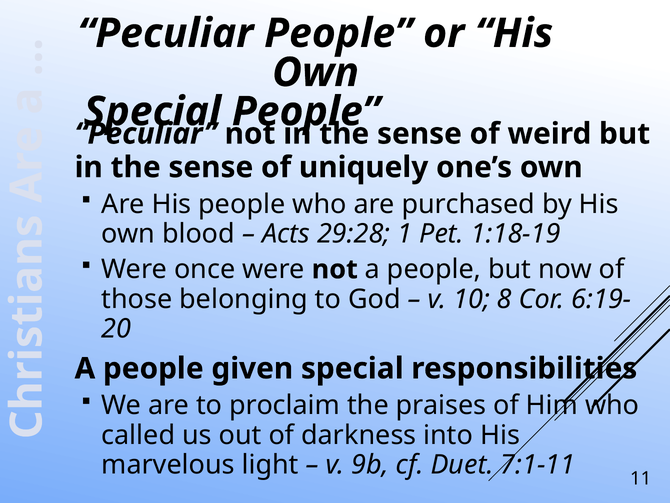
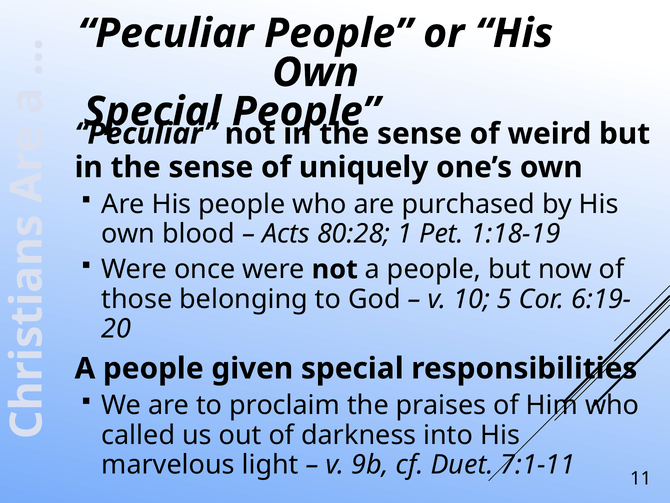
29:28: 29:28 -> 80:28 (354, 234)
8: 8 -> 5 (504, 299)
